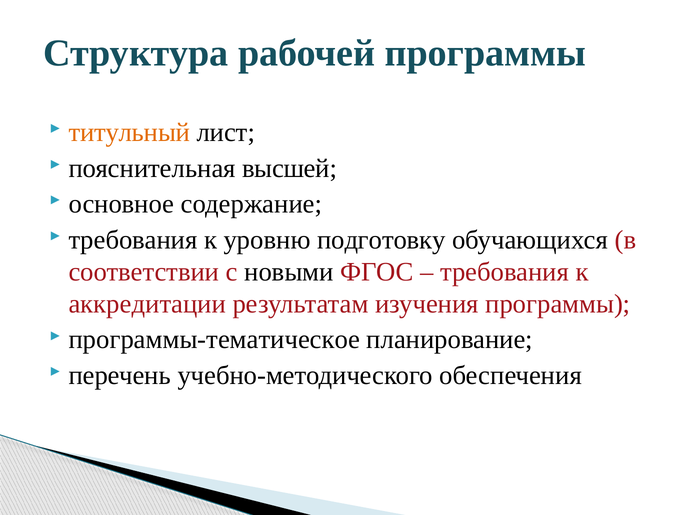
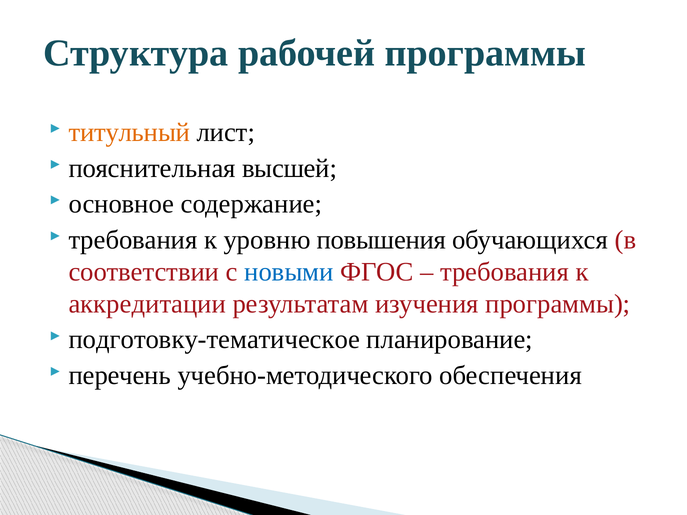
подготовку: подготовку -> повышения (381, 240)
новыми colour: black -> blue (289, 272)
программы-тематическое: программы-тематическое -> подготовку-тематическое (214, 340)
